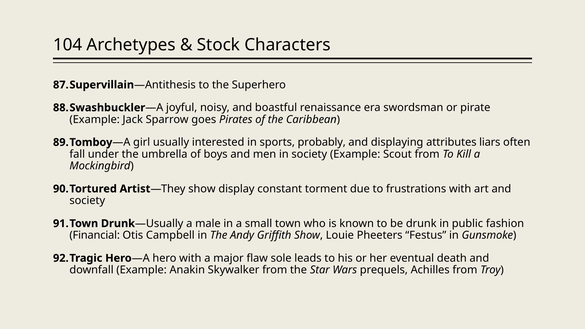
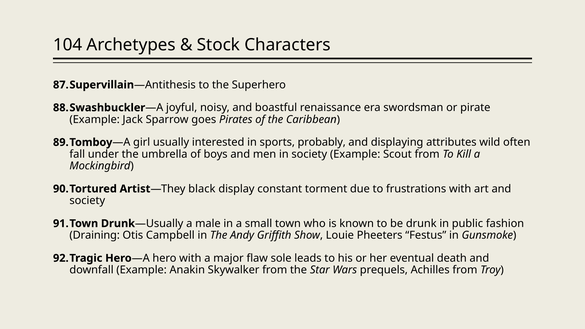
liars: liars -> wild (490, 142)
show: show -> black (202, 189)
Financial: Financial -> Draining (95, 235)
